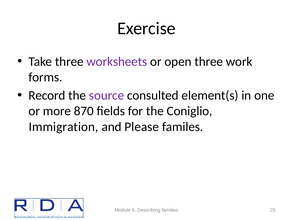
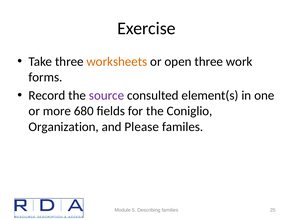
worksheets colour: purple -> orange (117, 61)
870: 870 -> 680 (84, 111)
Immigration: Immigration -> Organization (64, 127)
